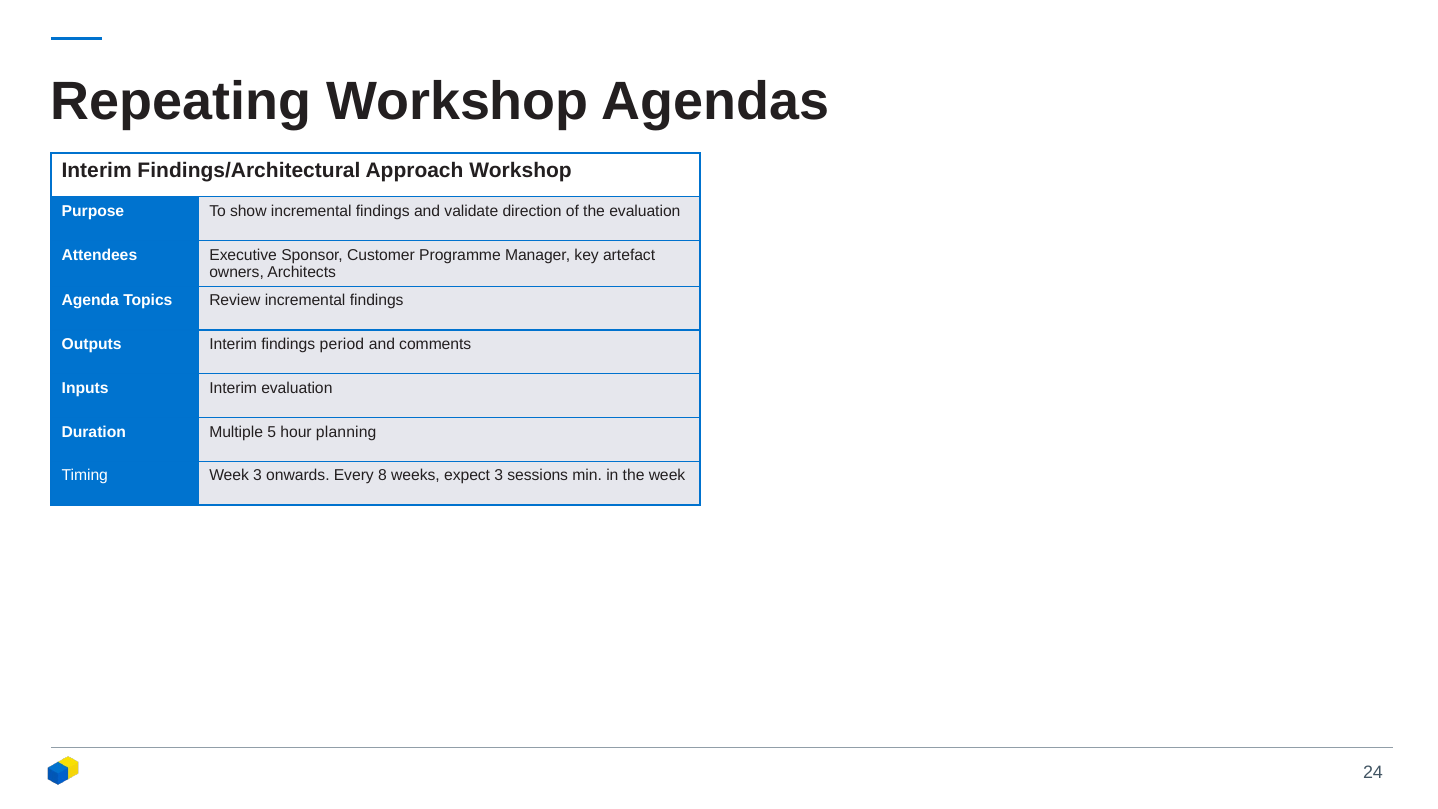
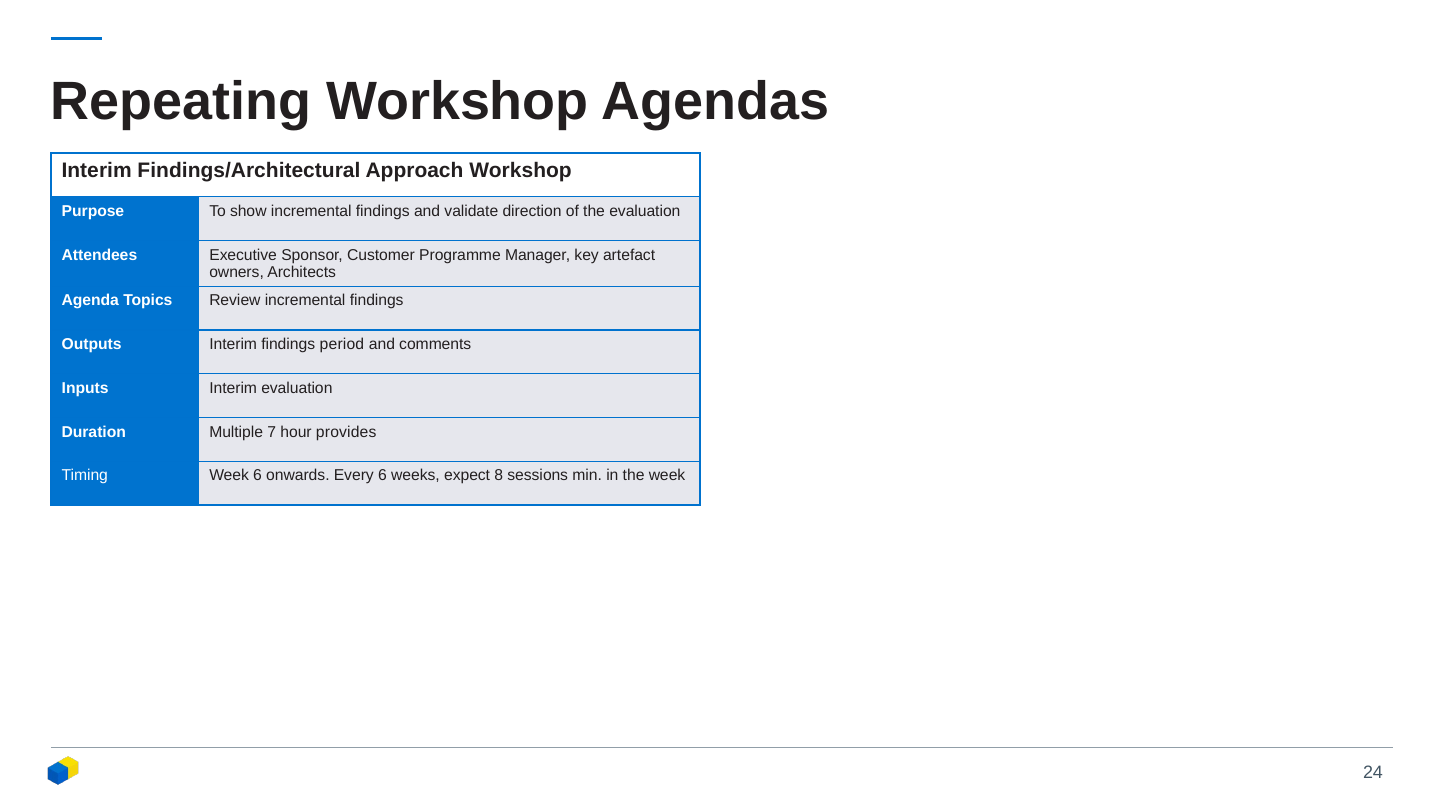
5: 5 -> 7 (272, 432)
planning: planning -> provides (346, 432)
Week 3: 3 -> 6 (257, 476)
Every 8: 8 -> 6 (383, 476)
expect 3: 3 -> 8 (499, 476)
